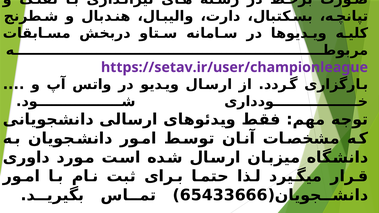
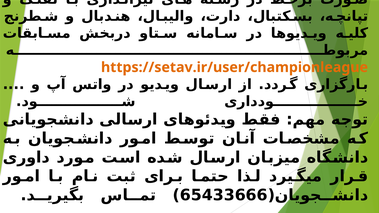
https://setav.ir/user/championleague colour: purple -> orange (234, 67)
